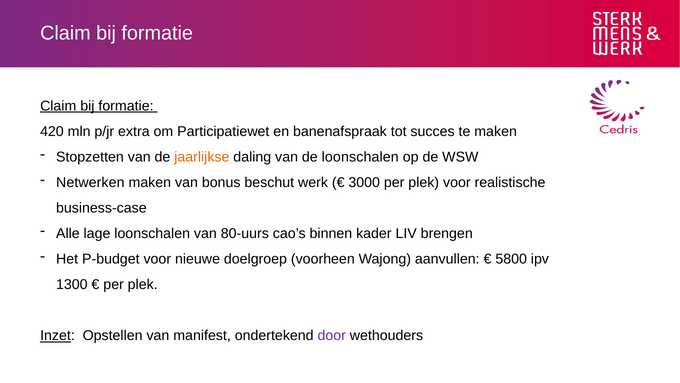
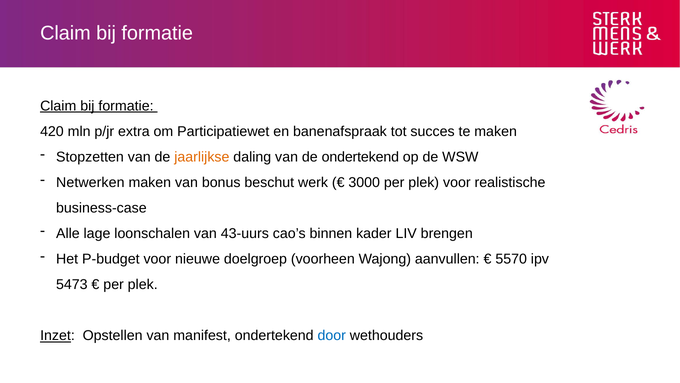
de loonschalen: loonschalen -> ondertekend (360, 157)
80-uurs: 80-uurs -> 43-uurs (245, 233)
5800: 5800 -> 5570 (511, 259)
1300: 1300 -> 5473 (72, 284)
door colour: purple -> blue (332, 335)
